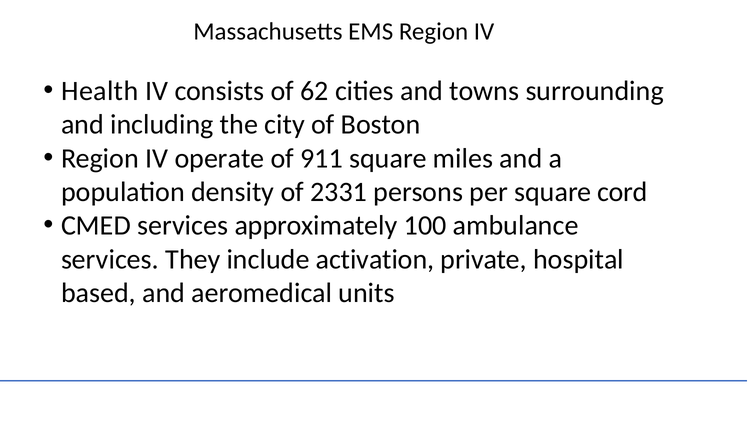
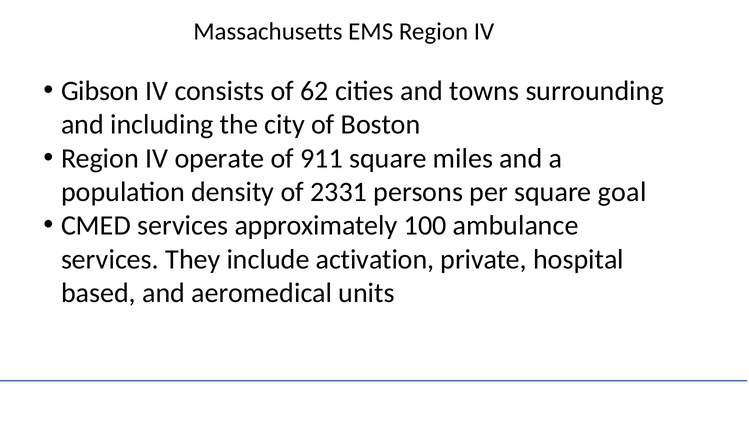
Health: Health -> Gibson (100, 91)
cord: cord -> goal (622, 192)
